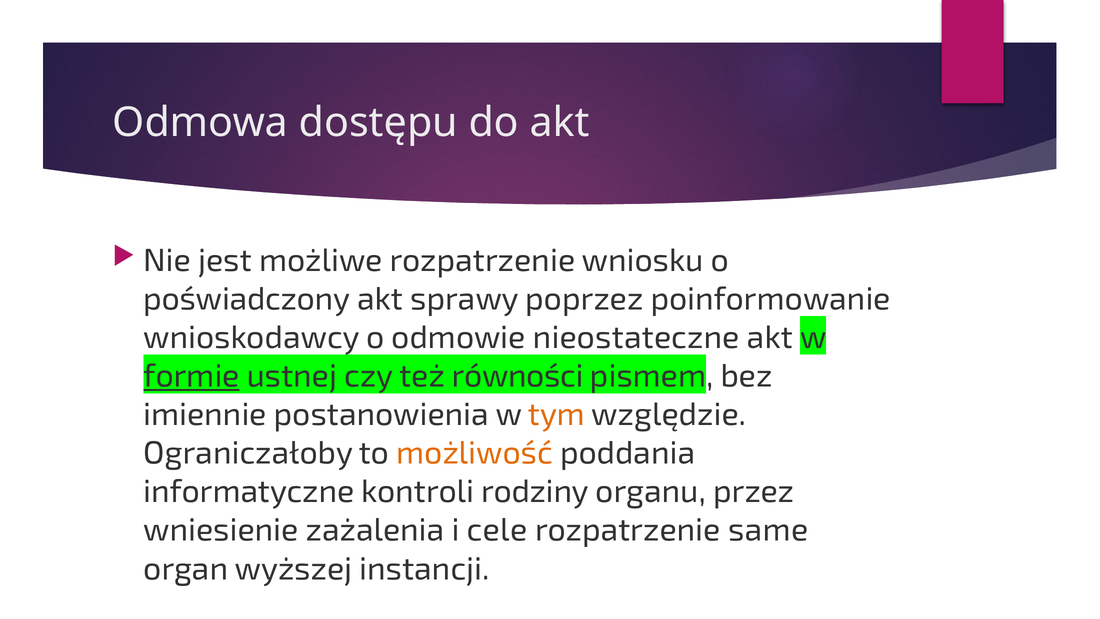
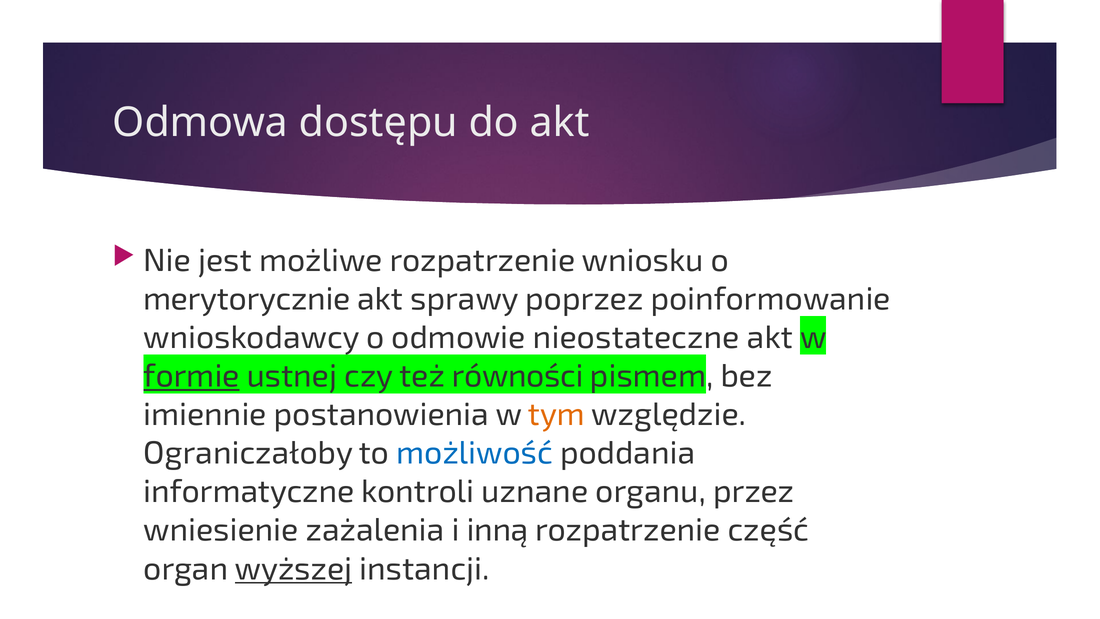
poświadczony: poświadczony -> merytorycznie (247, 299)
możliwość colour: orange -> blue (475, 453)
rodziny: rodziny -> uznane (535, 492)
cele: cele -> inną (498, 530)
same: same -> część (768, 530)
wyższej underline: none -> present (294, 569)
